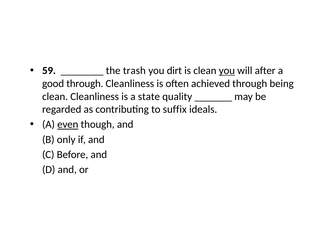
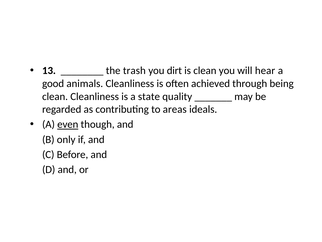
59: 59 -> 13 (49, 71)
you underline: present -> none (227, 71)
after: after -> hear (265, 71)
good through: through -> animals (85, 83)
suffix: suffix -> areas (175, 109)
